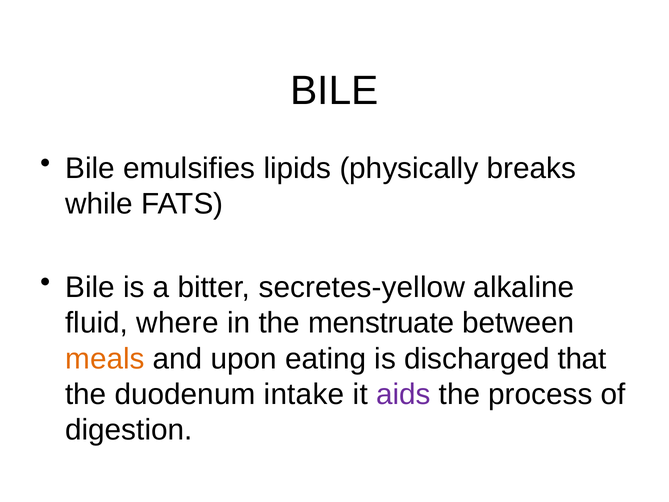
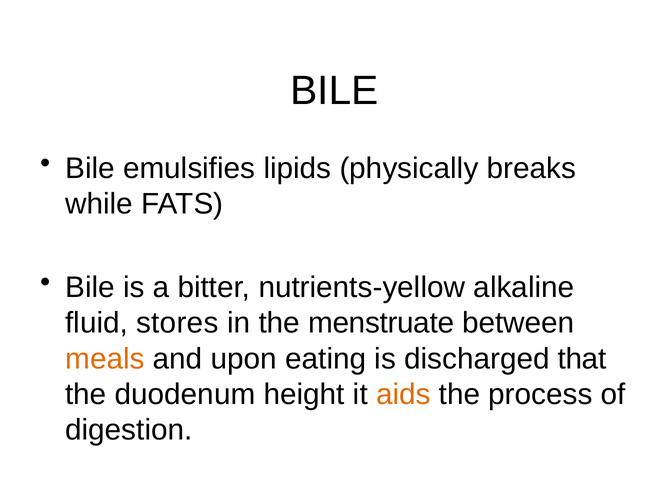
secretes-yellow: secretes-yellow -> nutrients-yellow (362, 287)
where: where -> stores (177, 323)
intake: intake -> height (304, 394)
aids colour: purple -> orange (403, 394)
